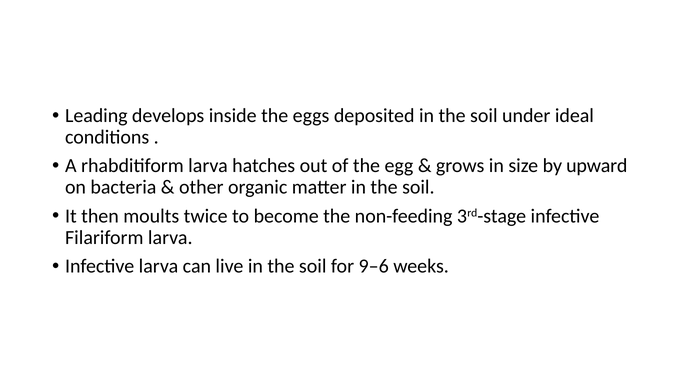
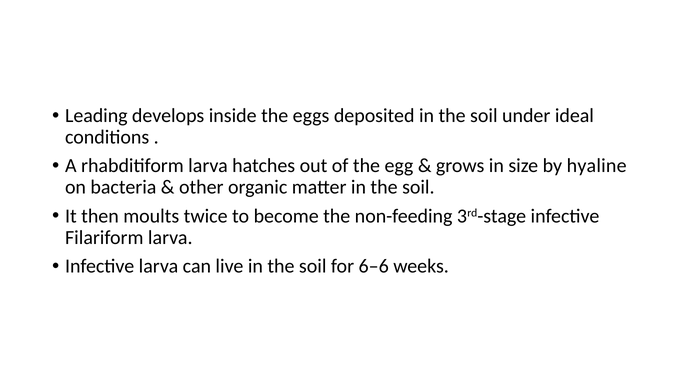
upward: upward -> hyaline (597, 166)
9–6: 9–6 -> 6–6 (374, 266)
